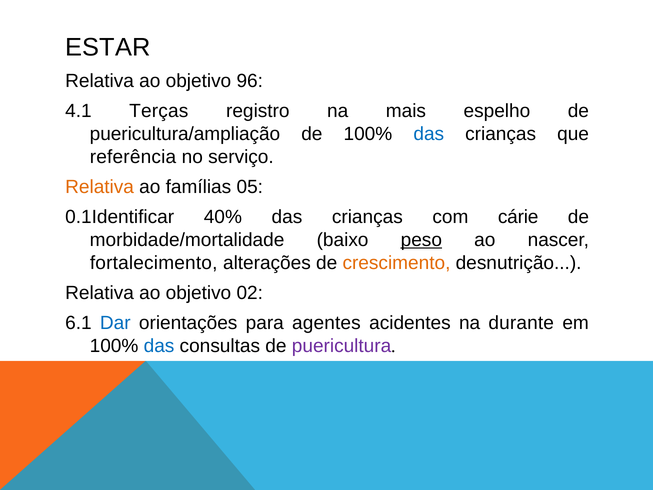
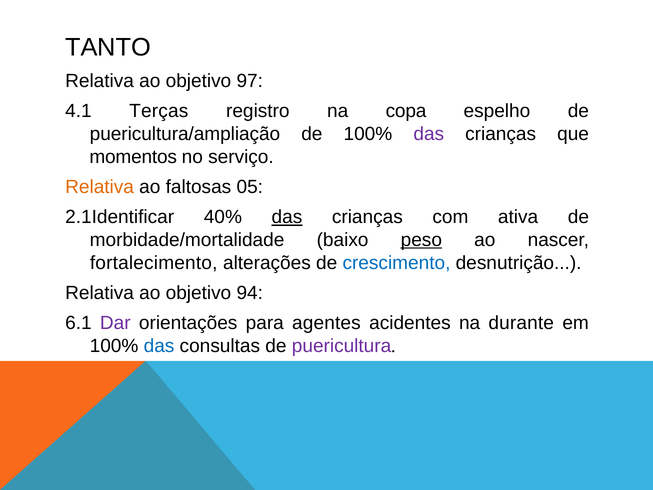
ESTAR: ESTAR -> TANTO (108, 47)
96: 96 -> 97 (250, 81)
mais: mais -> copa (406, 111)
das colour: blue -> purple (429, 134)
referência: referência -> momentos (133, 157)
famílias: famílias -> faltosas (198, 187)
0.1Identificar: 0.1Identificar -> 2.1Identificar (120, 217)
das underline: none -> present (287, 217)
cárie: cárie -> ativa (518, 217)
crescimento colour: orange -> blue (396, 263)
02: 02 -> 94 (250, 293)
Dar colour: blue -> purple (115, 323)
